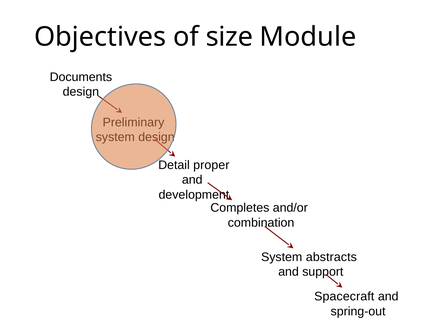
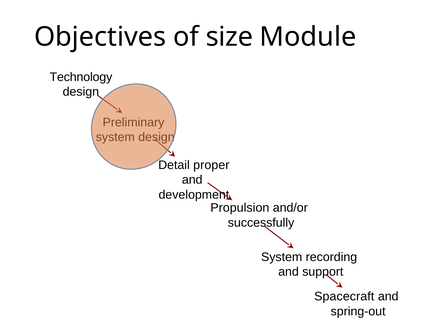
Documents: Documents -> Technology (81, 77)
Completes: Completes -> Propulsion (240, 208)
combination: combination -> successfully (261, 223)
abstracts: abstracts -> recording (331, 257)
